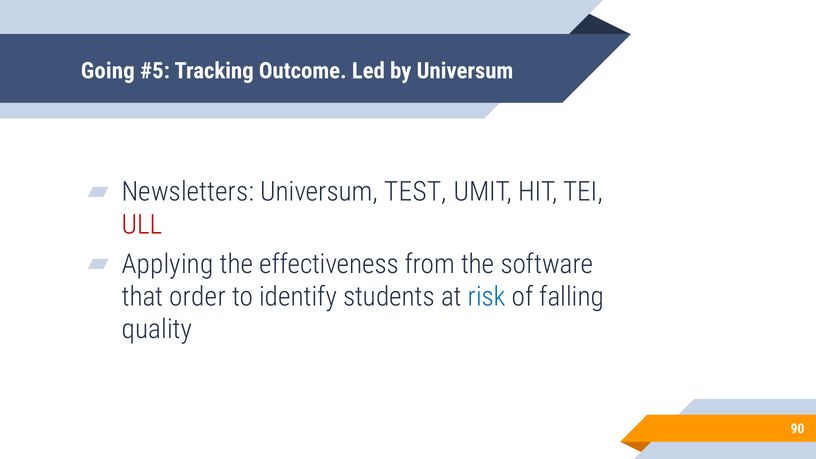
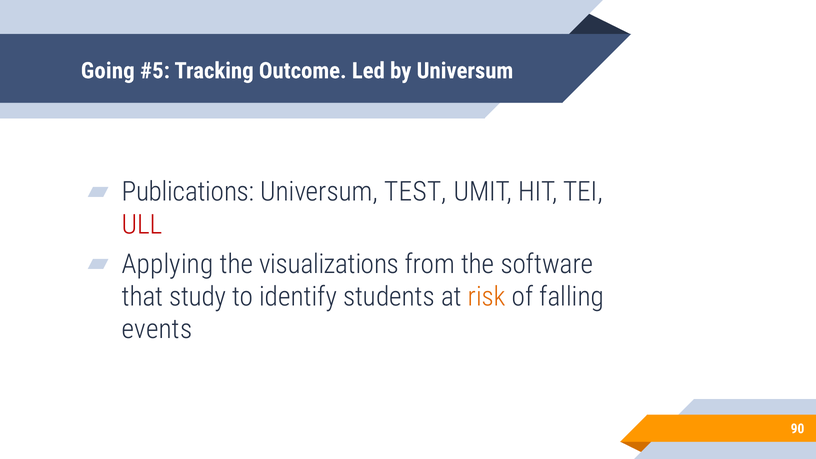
Newsletters: Newsletters -> Publications (188, 192)
effectiveness: effectiveness -> visualizations (329, 264)
order: order -> study (198, 297)
risk colour: blue -> orange (487, 297)
quality: quality -> events (157, 329)
